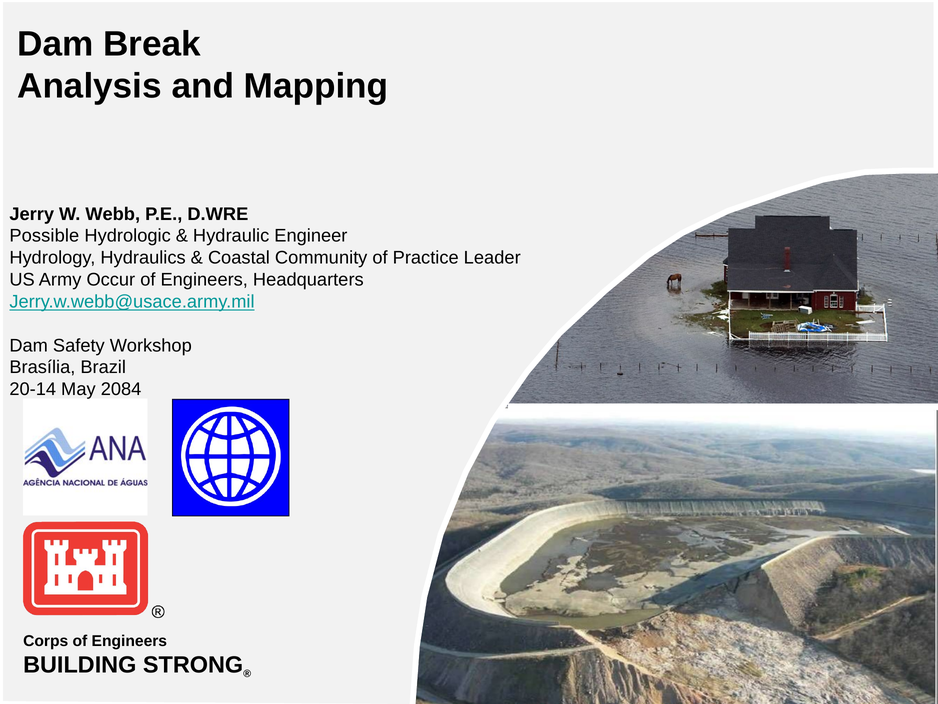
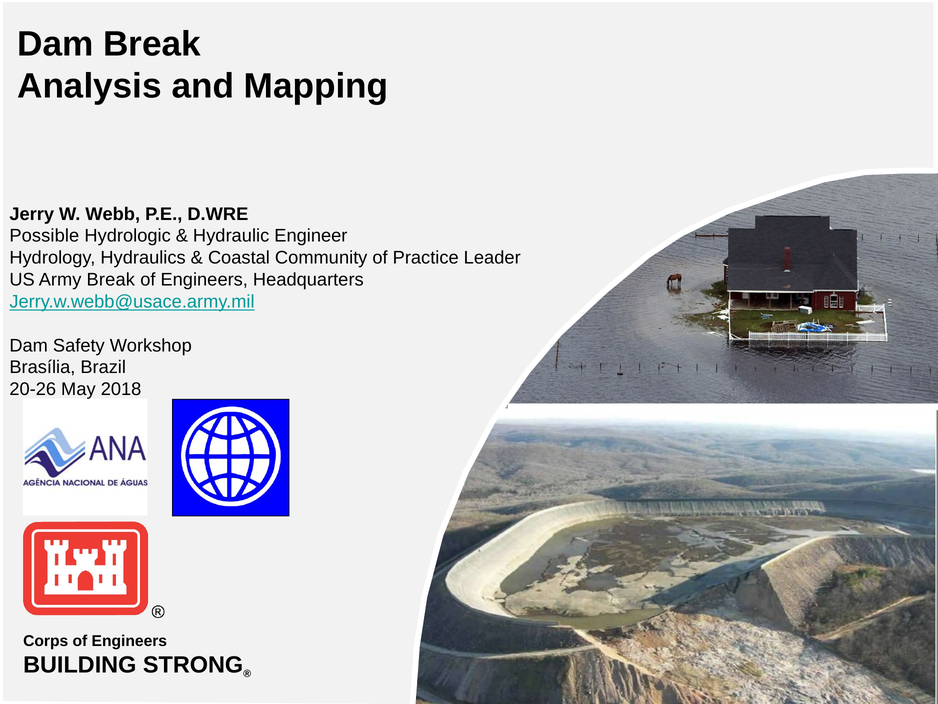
Army Occur: Occur -> Break (111, 280)
20-14: 20-14 -> 20-26 (33, 389)
2084: 2084 -> 2018 (121, 389)
